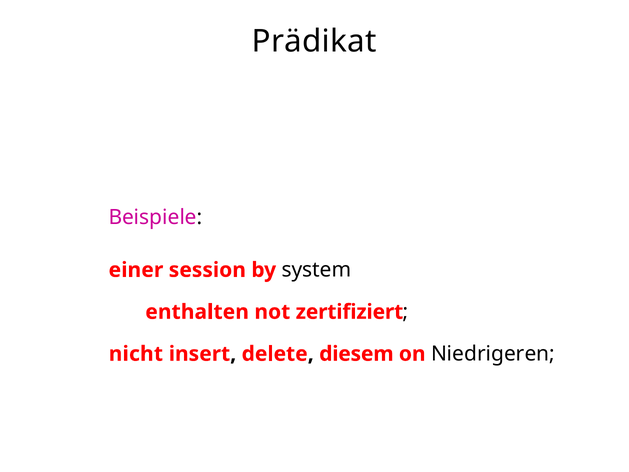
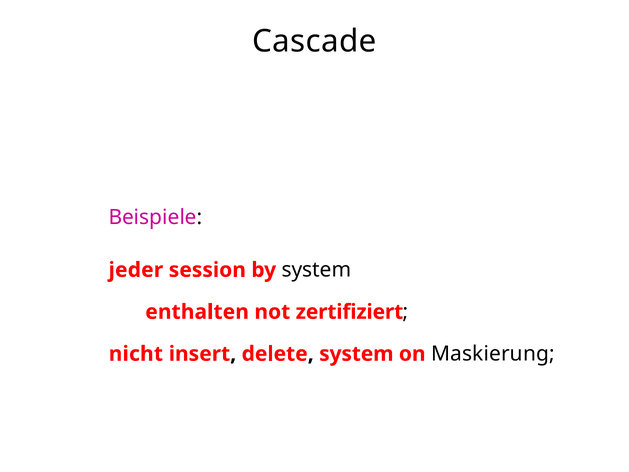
Prädikat: Prädikat -> Cascade (314, 42)
einer: einer -> jeder (136, 270)
delete diesem: diesem -> system (356, 354)
Niedrigeren: Niedrigeren -> Maskierung (493, 354)
